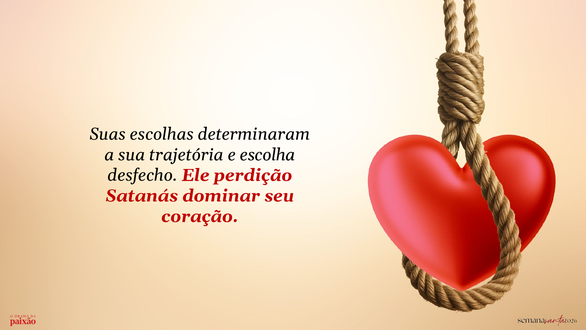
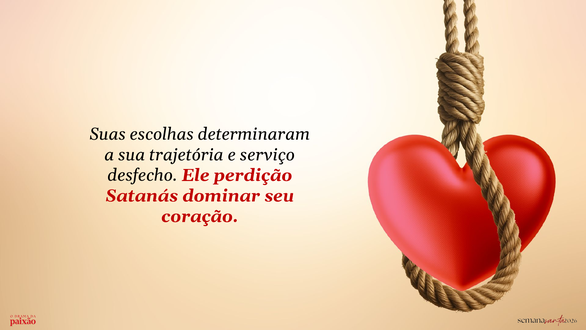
escolha: escolha -> serviço (268, 155)
